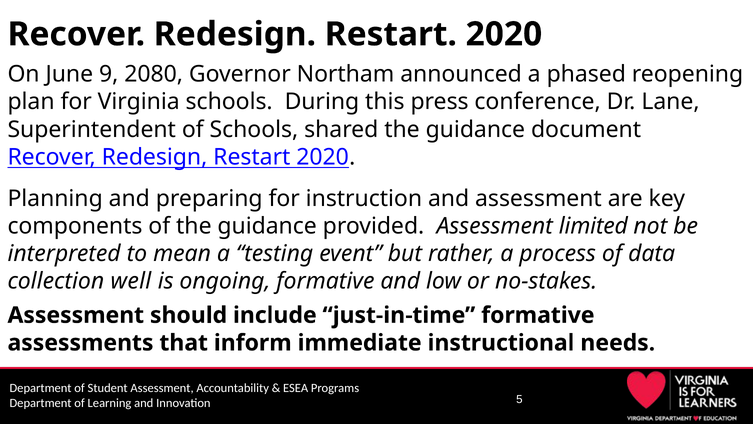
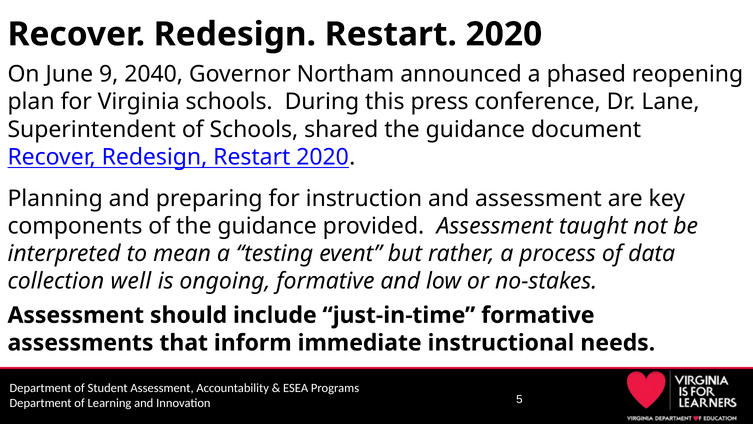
2080: 2080 -> 2040 (154, 74)
limited: limited -> taught (593, 226)
